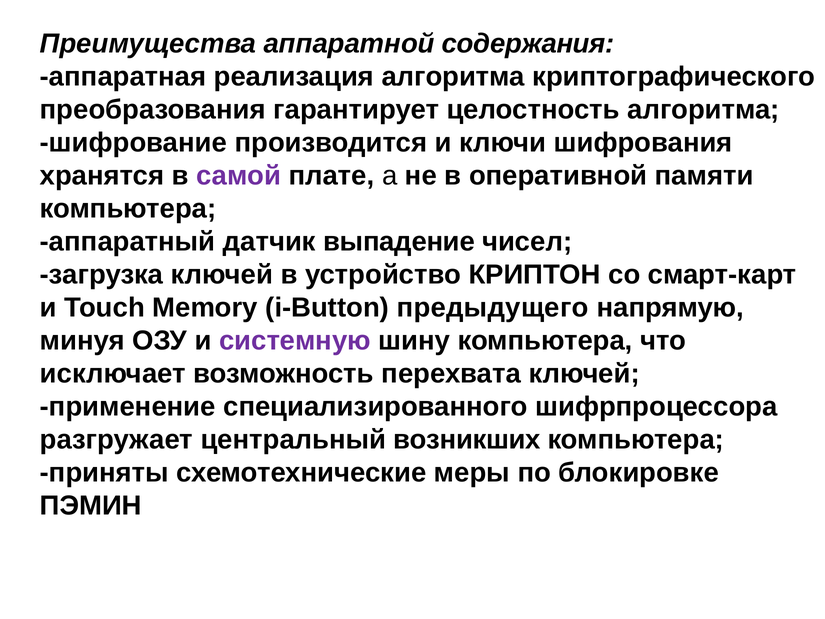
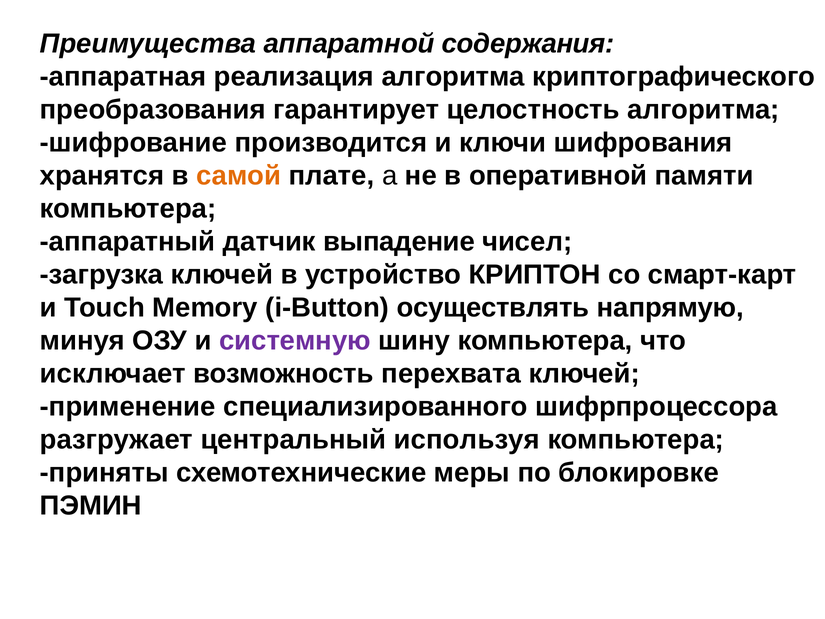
самой colour: purple -> orange (239, 176)
предыдущего: предыдущего -> осуществлять (493, 308)
возникших: возникших -> используя (467, 440)
